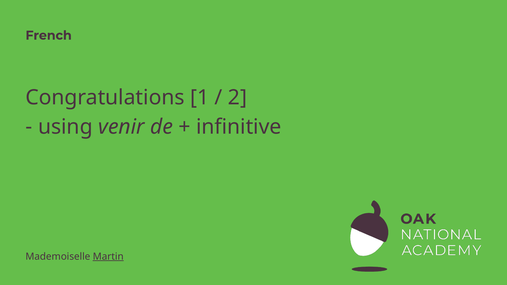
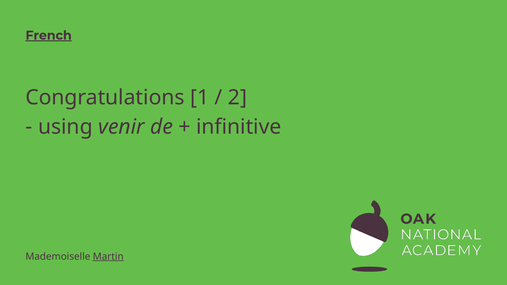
French underline: none -> present (49, 35)
